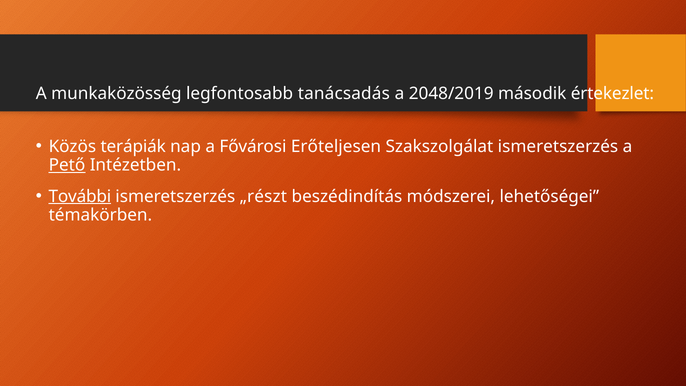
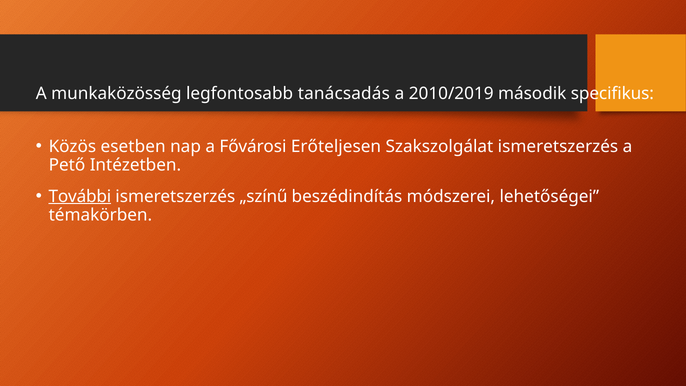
2048/2019: 2048/2019 -> 2010/2019 (451, 94)
értekezlet: értekezlet -> specifikus (612, 94)
terápiák: terápiák -> esetben (133, 146)
Pető underline: present -> none (67, 165)
„részt: „részt -> „színű (263, 196)
